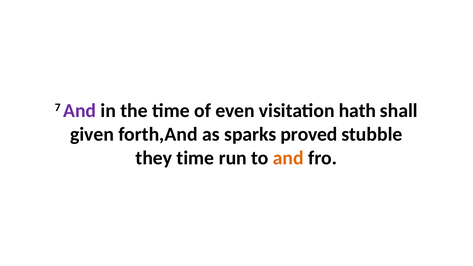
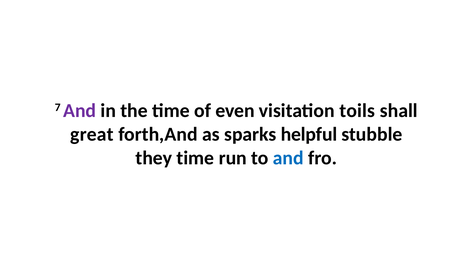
hath: hath -> toils (357, 111)
given: given -> great (92, 134)
proved: proved -> helpful (309, 134)
and colour: orange -> blue (288, 158)
